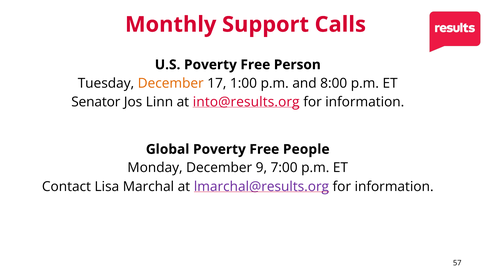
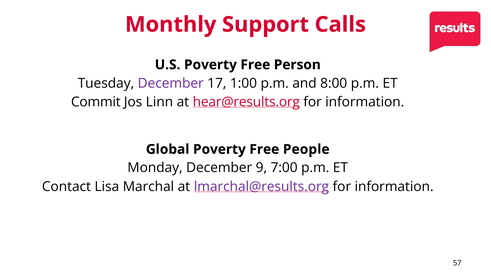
December colour: orange -> purple (171, 83)
Senator: Senator -> Commit (96, 102)
into@results.org: into@results.org -> hear@results.org (246, 102)
